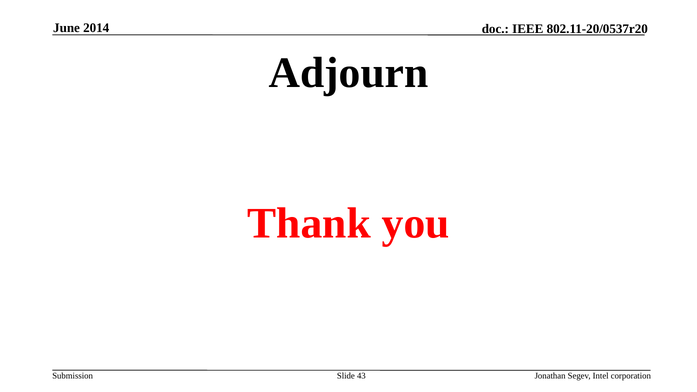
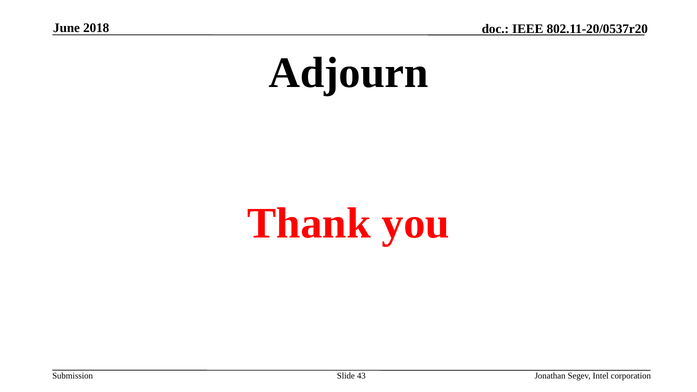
2014: 2014 -> 2018 (96, 28)
